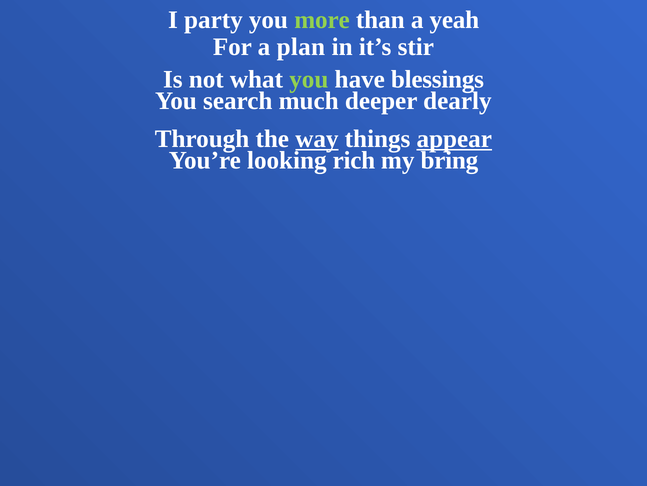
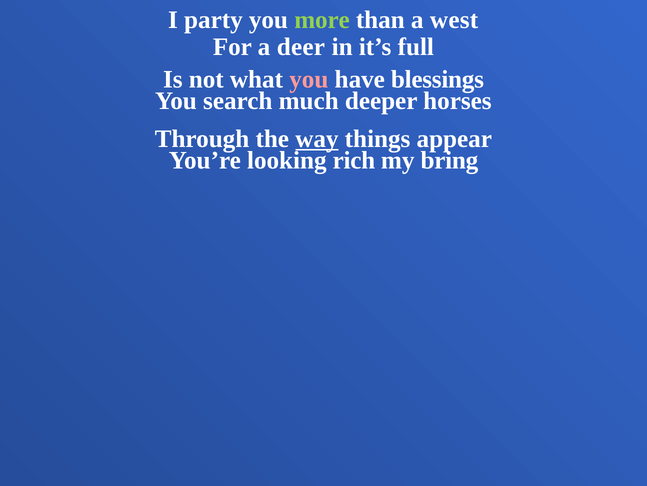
yeah: yeah -> west (454, 20)
plan: plan -> deer (301, 47)
stir: stir -> full (416, 47)
you colour: light green -> pink (309, 79)
dearly: dearly -> horses (457, 101)
appear underline: present -> none (454, 139)
